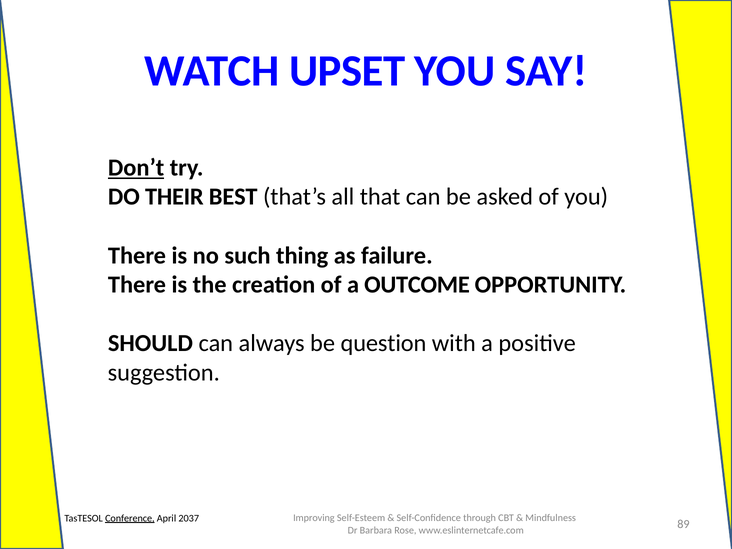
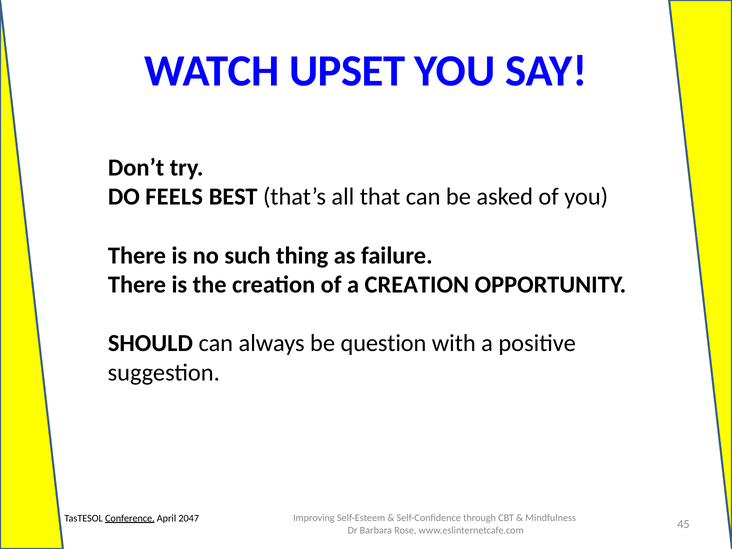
Don’t underline: present -> none (136, 168)
THEIR: THEIR -> FEELS (174, 197)
a OUTCOME: OUTCOME -> CREATION (417, 285)
2037: 2037 -> 2047 (189, 518)
89: 89 -> 45 (683, 524)
